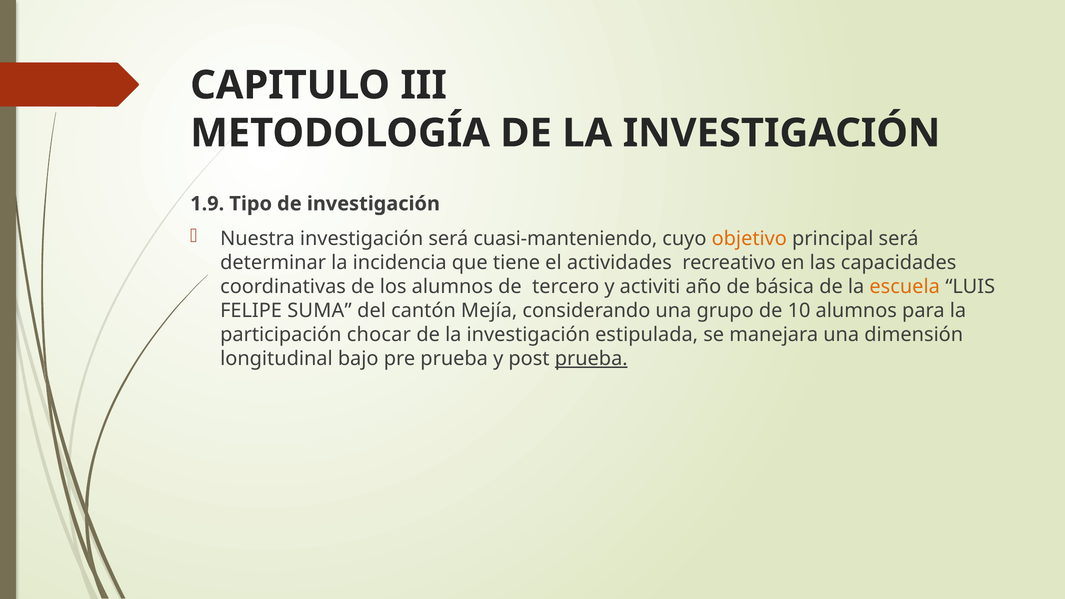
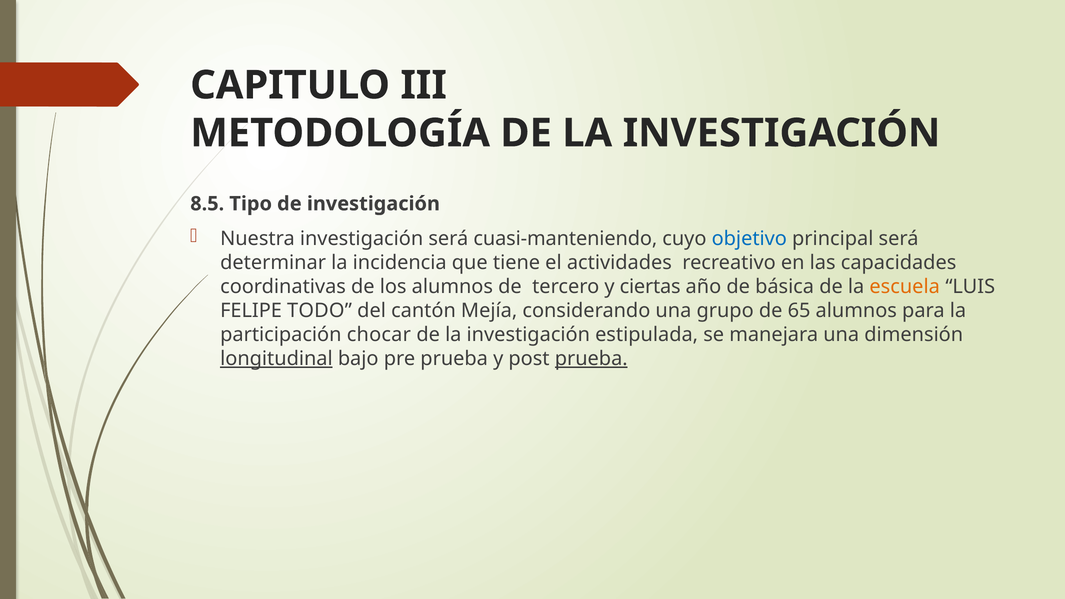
1.9: 1.9 -> 8.5 (207, 204)
objetivo colour: orange -> blue (749, 239)
activiti: activiti -> ciertas (650, 287)
SUMA: SUMA -> TODO (320, 311)
10: 10 -> 65 (799, 311)
longitudinal underline: none -> present (276, 359)
